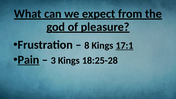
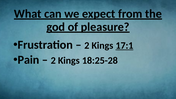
8: 8 -> 2 (87, 46)
Pain underline: present -> none (28, 60)
3: 3 -> 2 (53, 60)
